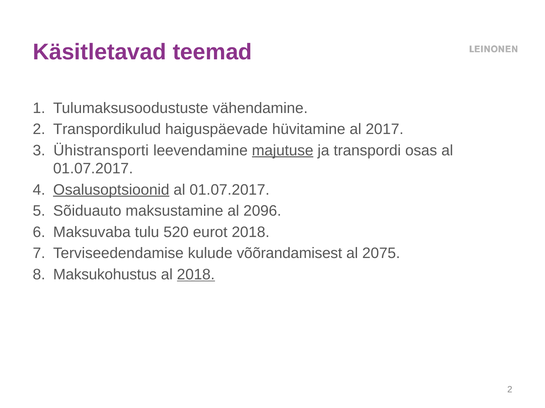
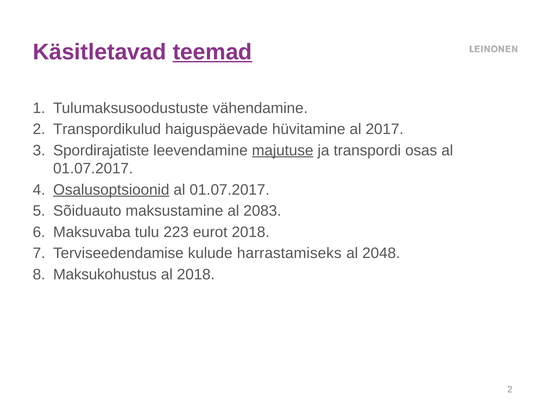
teemad underline: none -> present (212, 52)
Ühistransporti: Ühistransporti -> Spordirajatiste (101, 151)
2096: 2096 -> 2083 (262, 211)
520: 520 -> 223 (176, 233)
võõrandamisest: võõrandamisest -> harrastamiseks (289, 254)
2075: 2075 -> 2048 (381, 254)
2018 underline: present -> none (196, 275)
